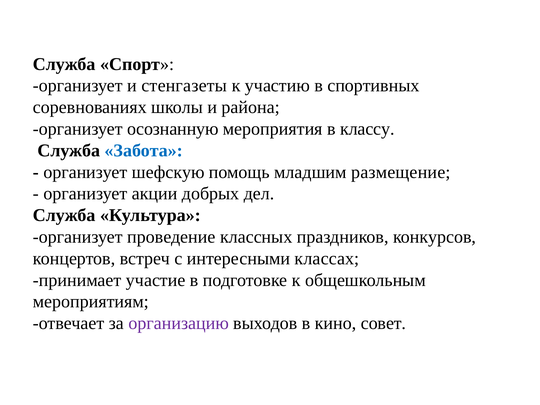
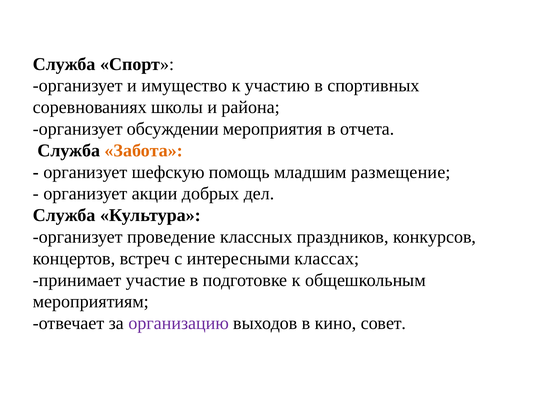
стенгазеты: стенгазеты -> имущество (184, 86)
осознанную: осознанную -> обсуждении (173, 129)
классу: классу -> отчета (367, 129)
Забота colour: blue -> orange (144, 151)
